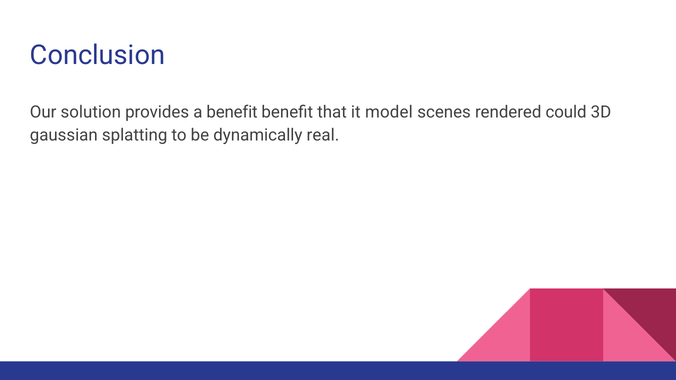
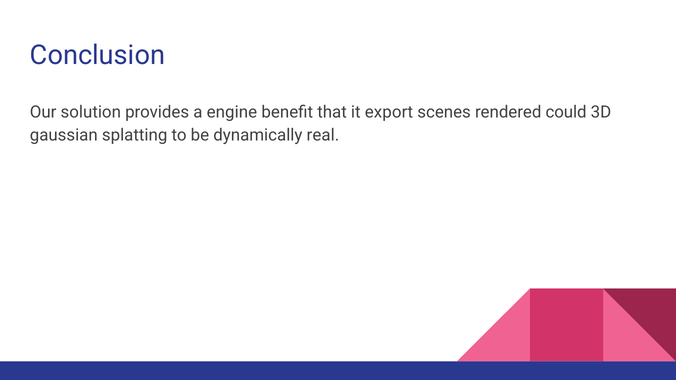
a benefit: benefit -> engine (232, 112)
model: model -> export (389, 112)
